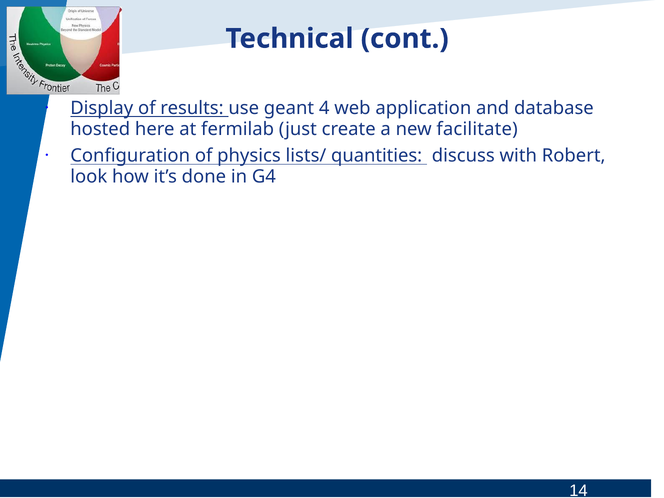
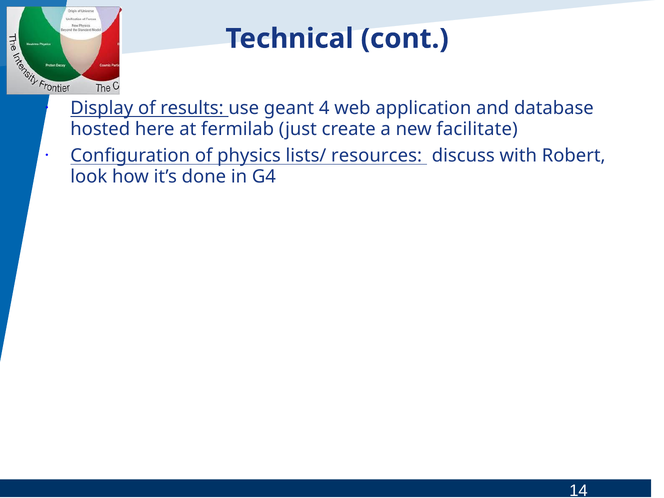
quantities: quantities -> resources (377, 156)
